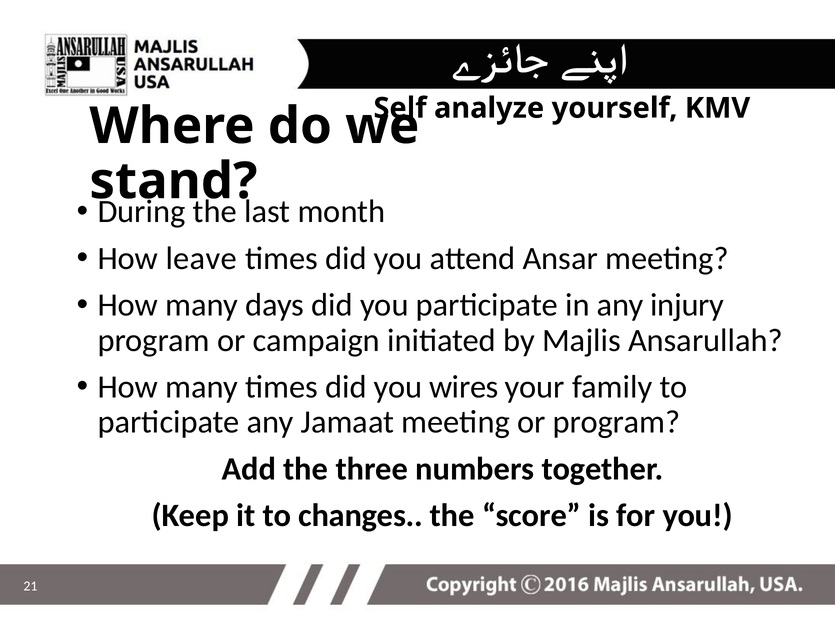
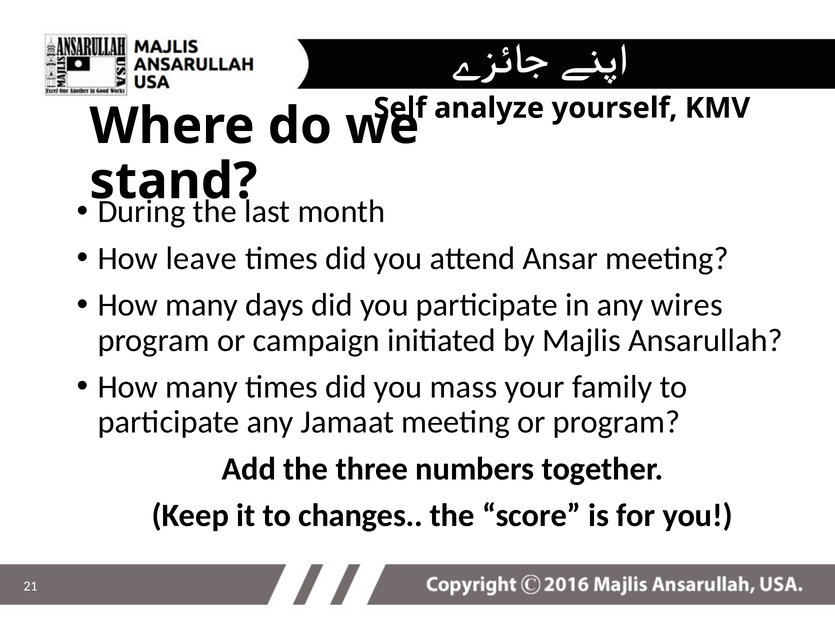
injury: injury -> wires (687, 305)
wires: wires -> mass (464, 387)
